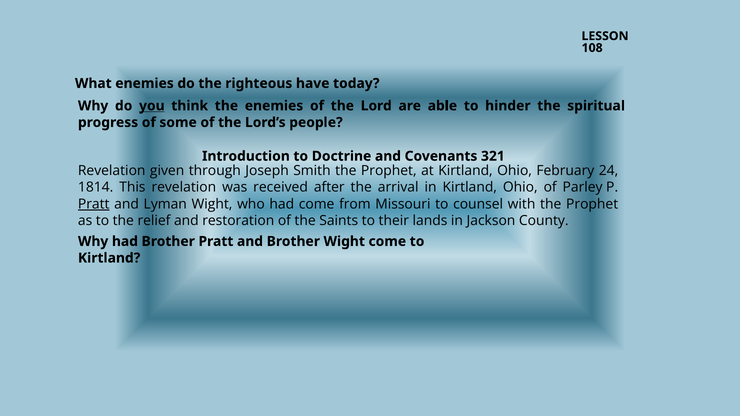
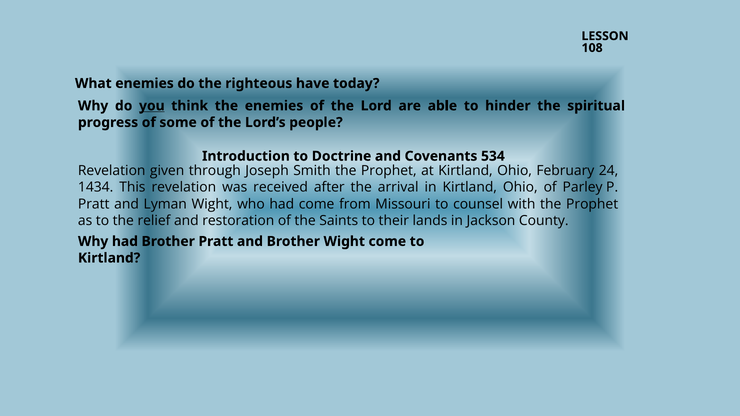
321: 321 -> 534 (493, 156)
1814: 1814 -> 1434 (96, 188)
Pratt underline: present -> none (94, 204)
